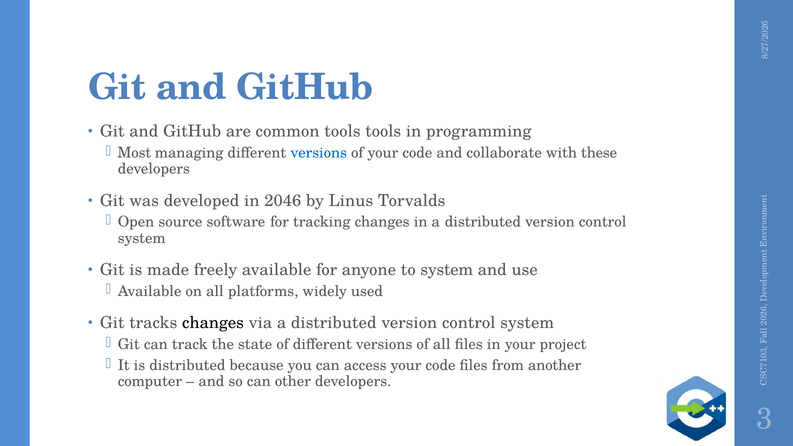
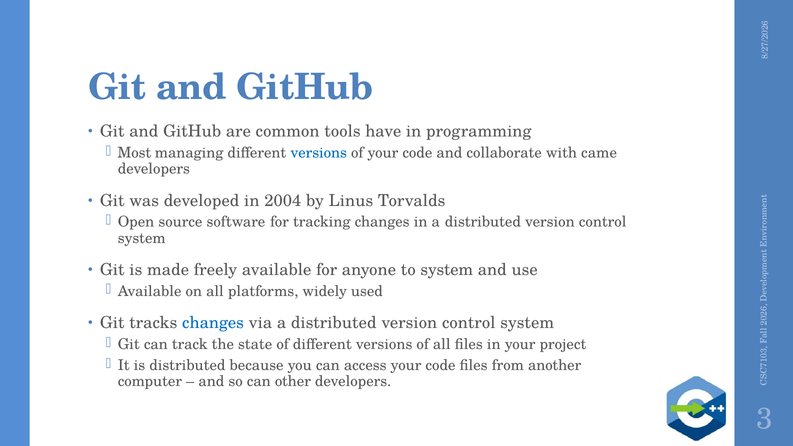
tools tools: tools -> have (383, 132)
these: these -> came (599, 153)
2046: 2046 -> 2004 (283, 201)
changes colour: black -> blue (213, 323)
